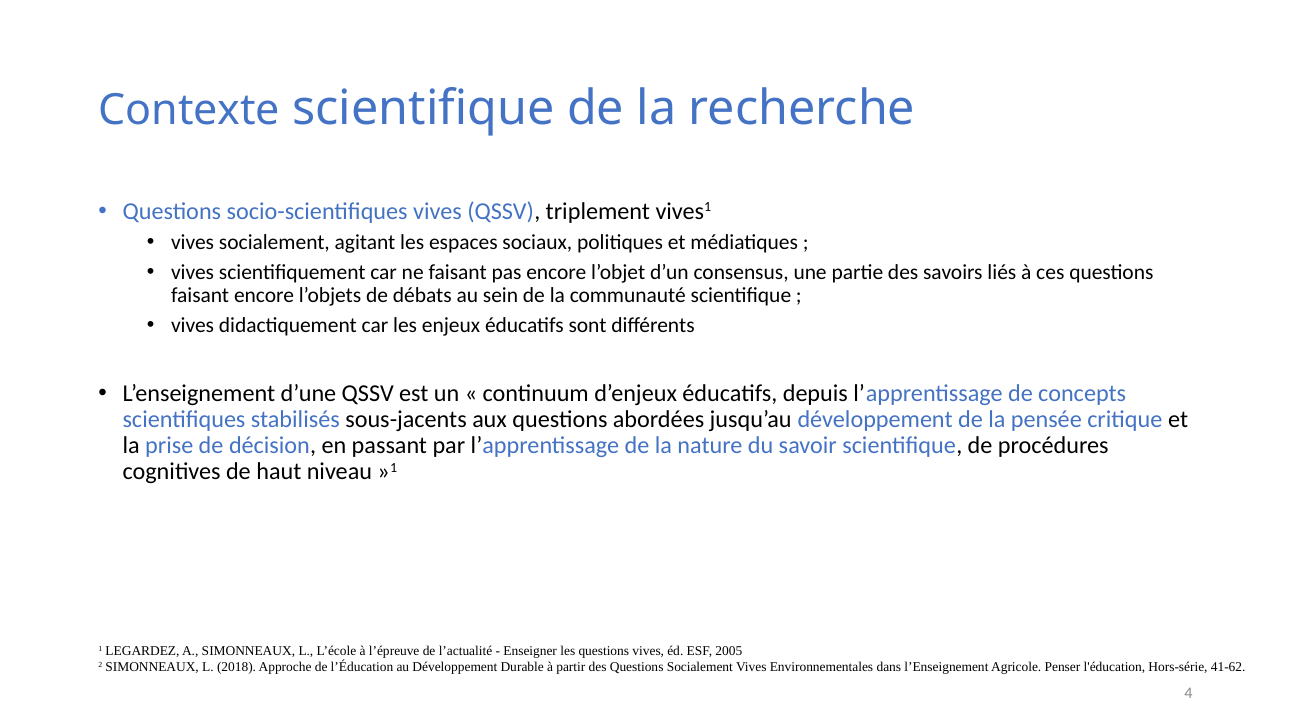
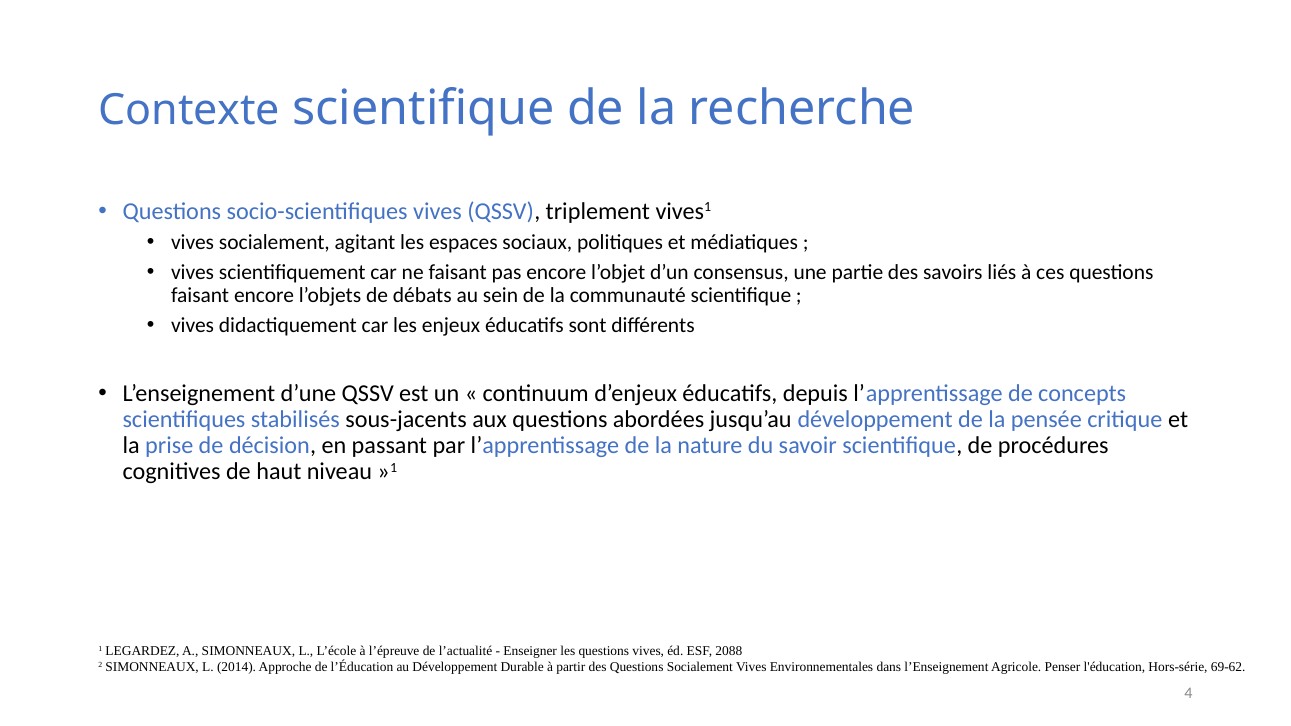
2005: 2005 -> 2088 (729, 651)
2018: 2018 -> 2014 (237, 667)
41-62: 41-62 -> 69-62 (1228, 667)
